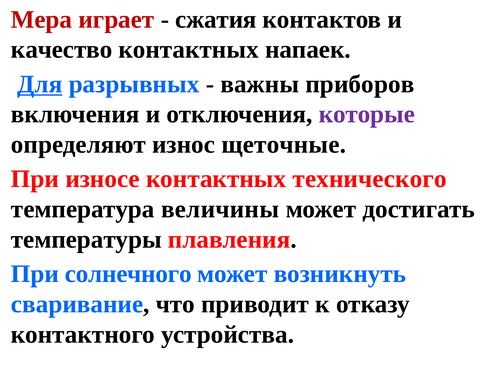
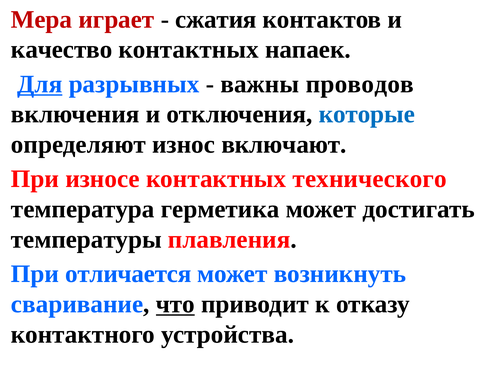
приборов: приборов -> проводов (360, 84)
которые colour: purple -> blue (367, 114)
щеточные: щеточные -> включают (284, 145)
величины: величины -> герметика (220, 209)
солнечного: солнечного -> отличается (128, 274)
что underline: none -> present (175, 304)
